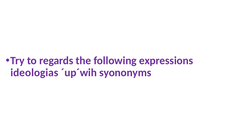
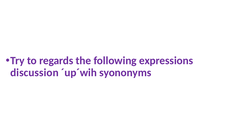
ideologias: ideologias -> discussion (34, 73)
